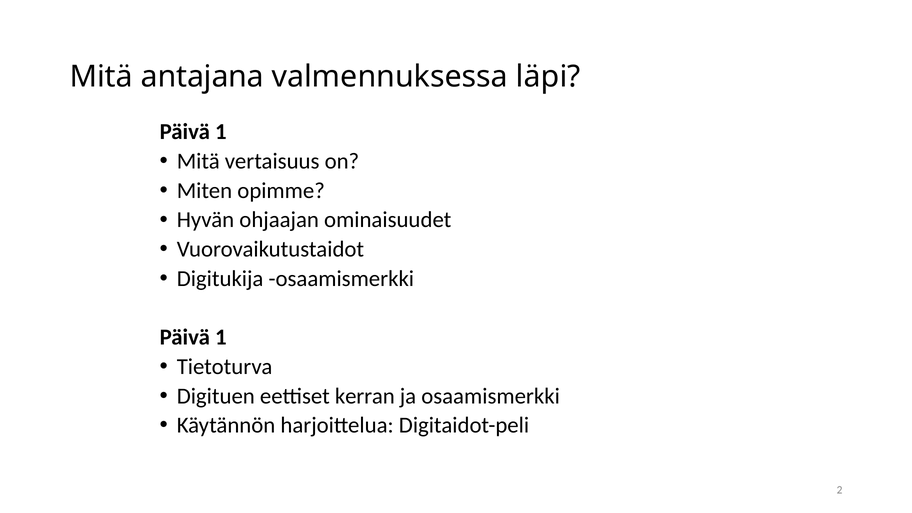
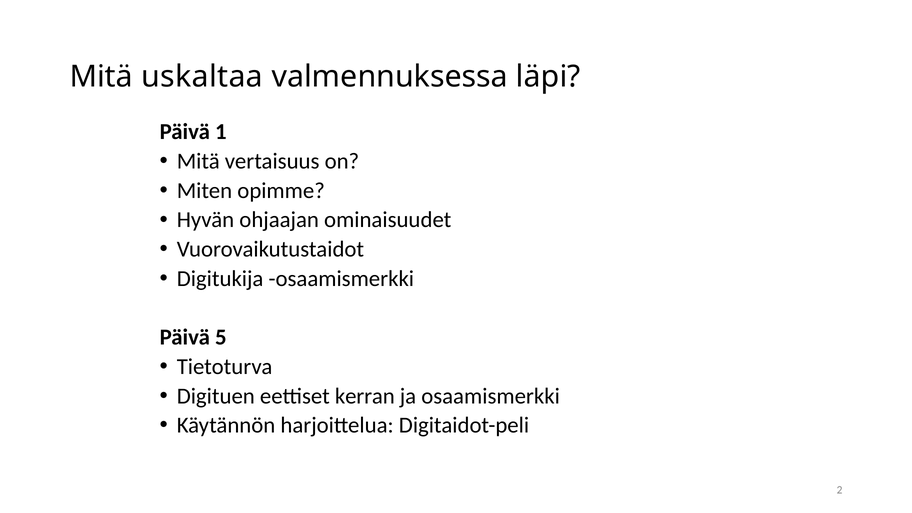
antajana: antajana -> uskaltaa (202, 77)
1: 1 -> 5 (221, 337)
